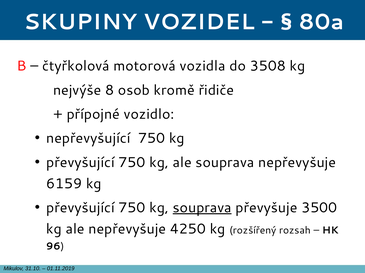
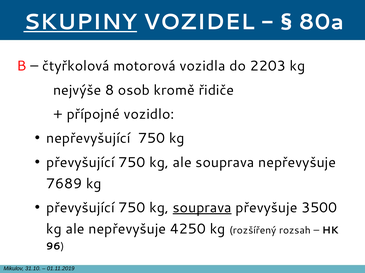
SKUPINY underline: none -> present (80, 22)
3508: 3508 -> 2203 (268, 66)
6159: 6159 -> 7689 (64, 184)
